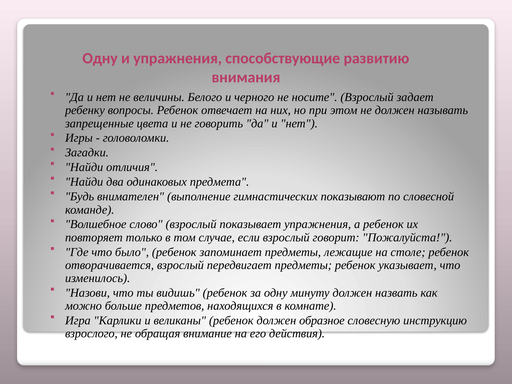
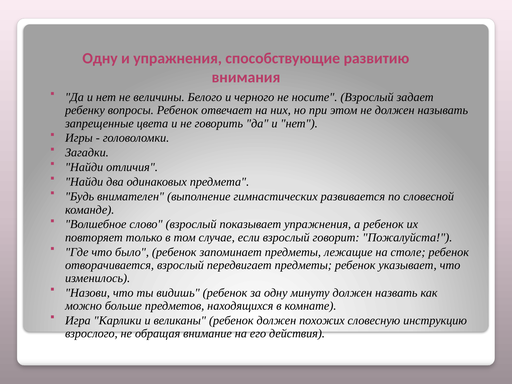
показывают: показывают -> развивается (353, 197)
образное: образное -> похожих (322, 321)
